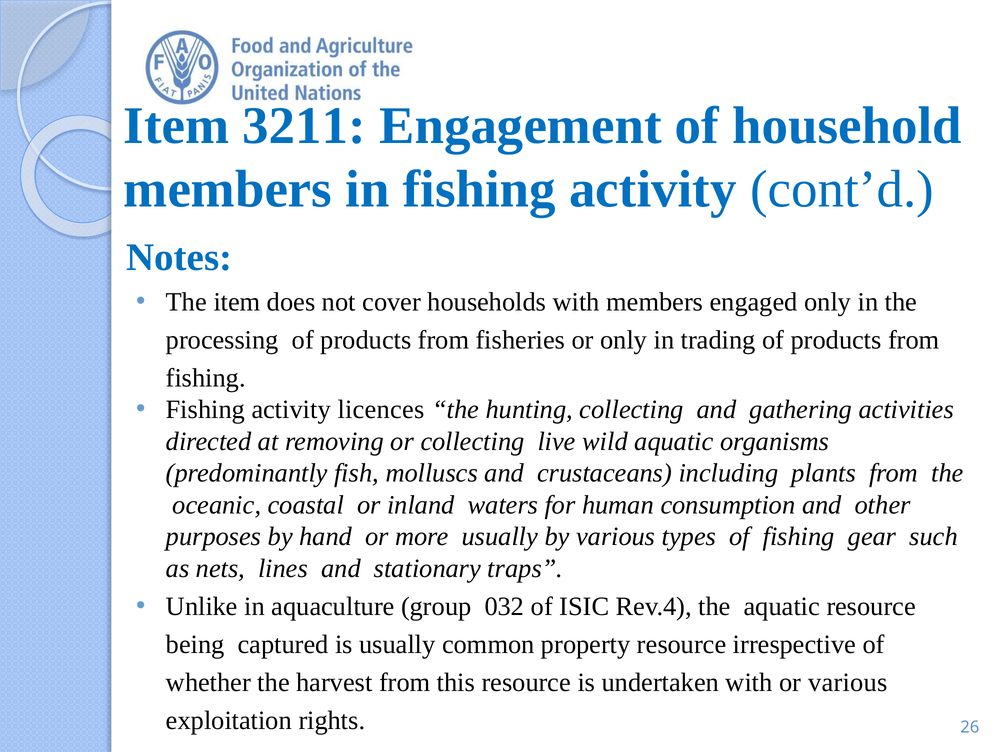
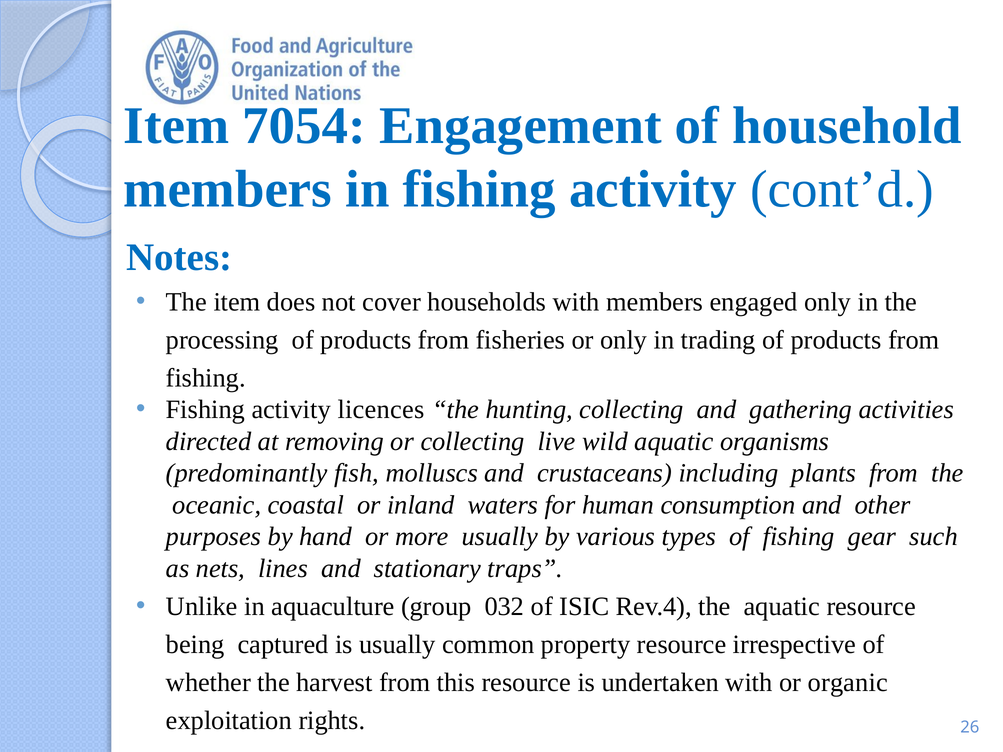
3211: 3211 -> 7054 (304, 126)
or various: various -> organic (848, 683)
